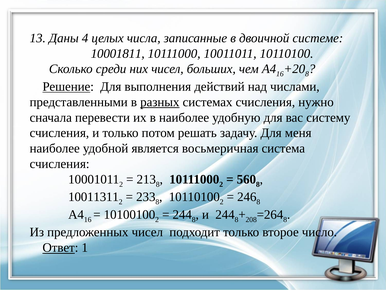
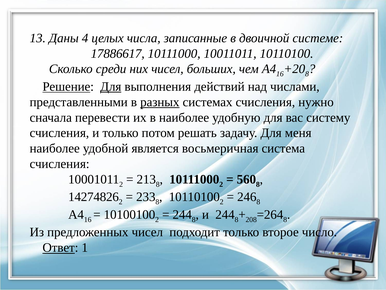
10001811: 10001811 -> 17886617 (118, 53)
Для underline: none -> present (111, 86)
10011311: 10011311 -> 14274826 (94, 197)
